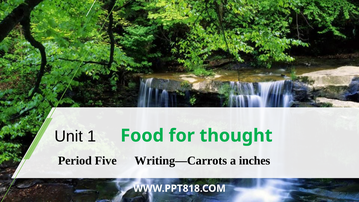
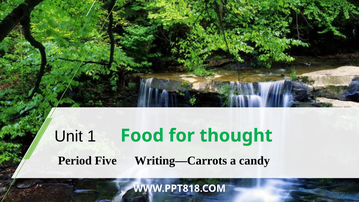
inches: inches -> candy (254, 161)
